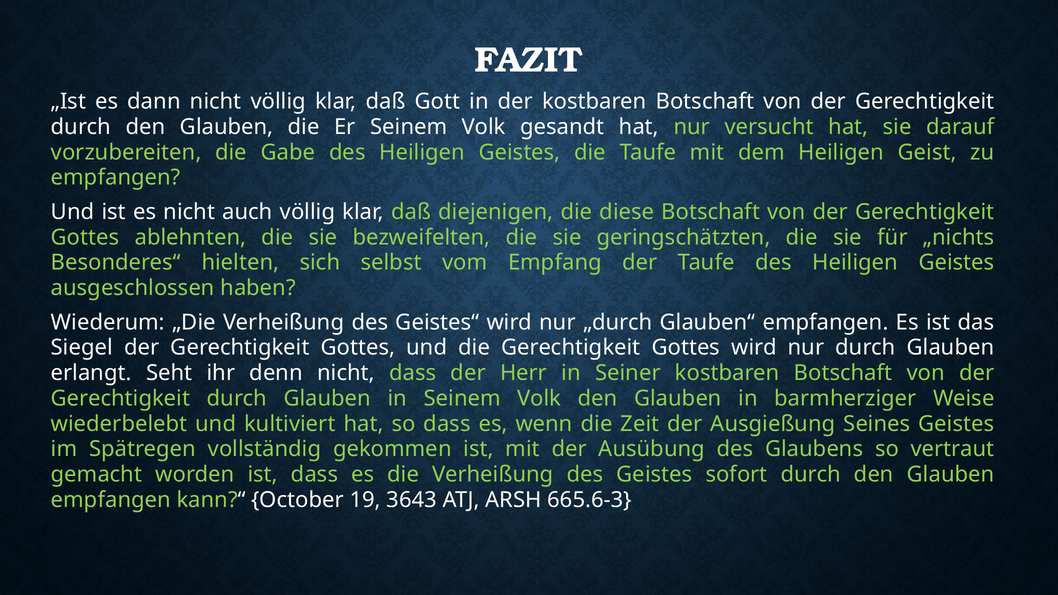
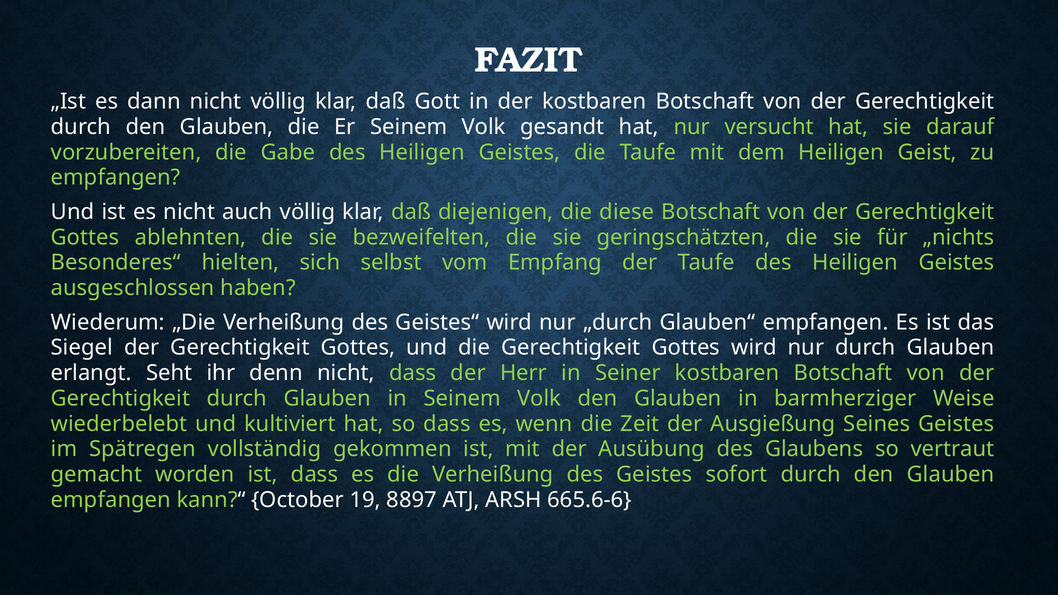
3643: 3643 -> 8897 (412, 500)
665.6-3: 665.6-3 -> 665.6-6 (590, 500)
